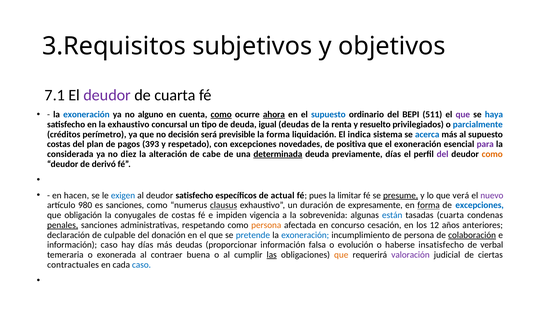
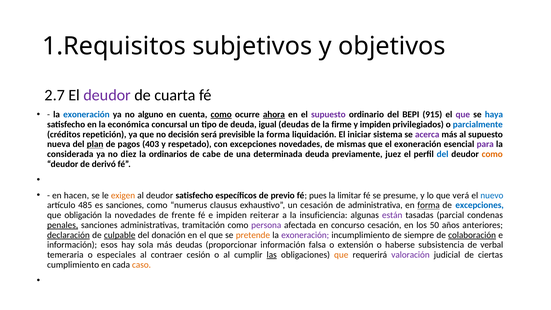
3.Requisitos: 3.Requisitos -> 1.Requisitos (114, 46)
7.1: 7.1 -> 2.7 (55, 95)
supuesto colour: blue -> purple (328, 114)
511: 511 -> 915 (432, 114)
la exhaustivo: exhaustivo -> económica (129, 124)
renta: renta -> firme (342, 124)
y resuelto: resuelto -> impiden (375, 124)
perímetro: perímetro -> repetición (104, 134)
indica: indica -> iniciar (359, 134)
acerca colour: blue -> purple (427, 134)
costas: costas -> nueva (59, 144)
plan underline: none -> present (95, 144)
393: 393 -> 403 (151, 144)
positiva: positiva -> mismas (351, 144)
alteración: alteración -> ordinarios (168, 154)
determinada underline: present -> none (278, 154)
previamente días: días -> juez (393, 154)
del colour: purple -> blue (443, 154)
exigen colour: blue -> orange (123, 195)
actual: actual -> previo (283, 195)
presume underline: present -> none (401, 195)
nuevo colour: purple -> blue (492, 195)
980: 980 -> 485 (85, 205)
clausus underline: present -> none (224, 205)
un duración: duración -> cesación (317, 205)
expresamente: expresamente -> administrativa (375, 205)
la conyugales: conyugales -> novedades (135, 215)
de costas: costas -> frente (183, 215)
vigencia: vigencia -> reiterar (264, 215)
sobrevenida: sobrevenida -> insuficiencia (324, 215)
están colour: blue -> purple (392, 215)
tasadas cuarta: cuarta -> parcial (450, 215)
respetando: respetando -> tramitación (203, 225)
persona colour: orange -> purple (266, 225)
12: 12 -> 50 (434, 225)
declaración underline: none -> present (68, 235)
culpable underline: none -> present (120, 235)
pretende colour: blue -> orange (253, 235)
exoneración colour: blue -> purple (305, 235)
de persona: persona -> siempre (419, 235)
información caso: caso -> esos (109, 245)
hay días: días -> sola (146, 245)
evolución: evolución -> extensión (356, 245)
insatisfecho: insatisfecho -> subsistencia (441, 245)
exonerada: exonerada -> especiales (116, 255)
buena: buena -> cesión (198, 255)
contractuales: contractuales -> cumplimiento (73, 265)
caso colour: blue -> orange (142, 265)
